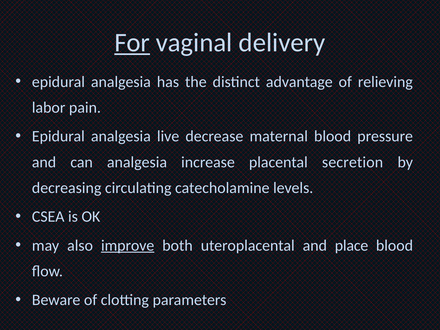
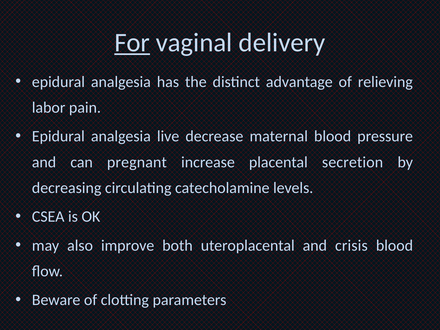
can analgesia: analgesia -> pregnant (137, 162)
improve underline: present -> none (128, 245)
place: place -> crisis (351, 245)
